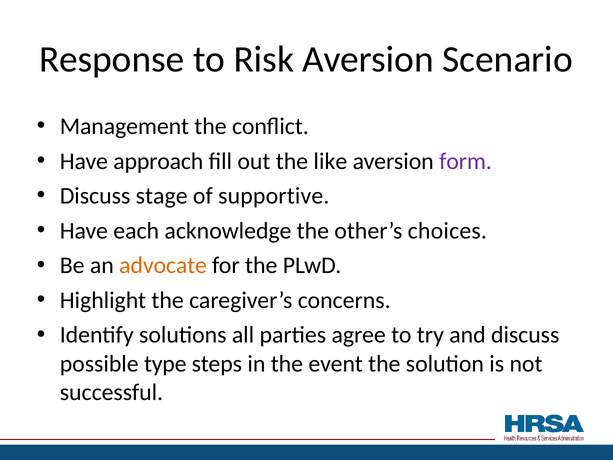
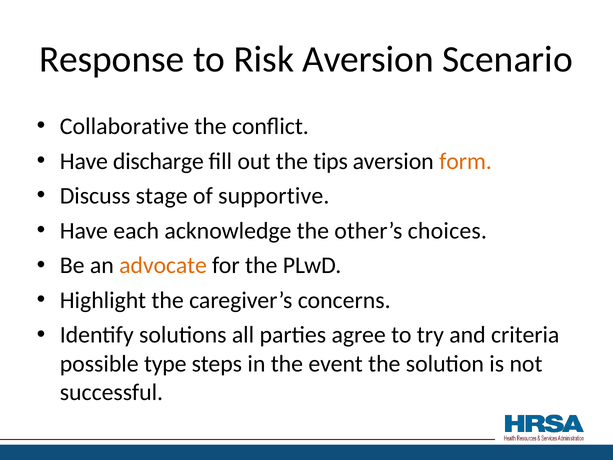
Management: Management -> Collaborative (124, 126)
approach: approach -> discharge (158, 161)
like: like -> tips (331, 161)
form colour: purple -> orange (465, 161)
and discuss: discuss -> criteria (525, 335)
